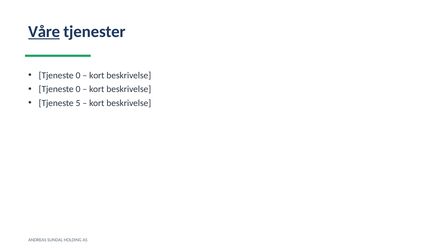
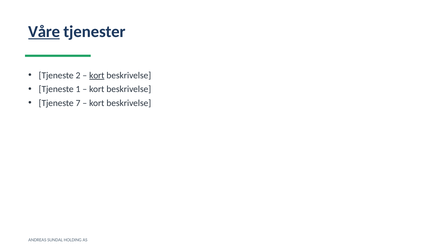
0: 0 -> 2 (78, 75)
kort underline: none -> present (97, 75)
0: 0 -> 1 (78, 89)
5: 5 -> 7 (78, 103)
